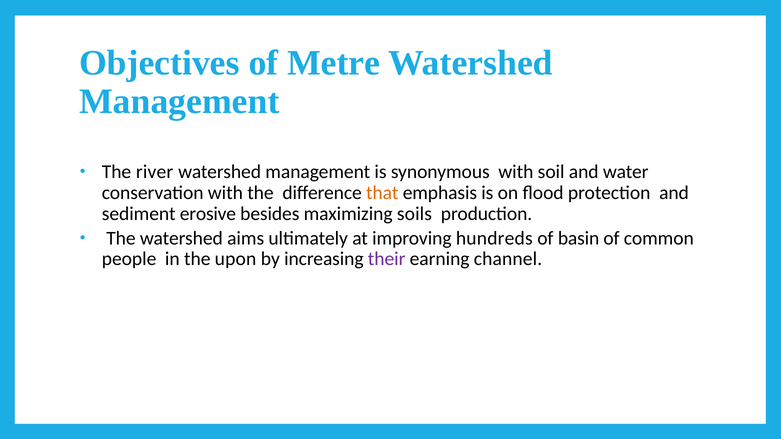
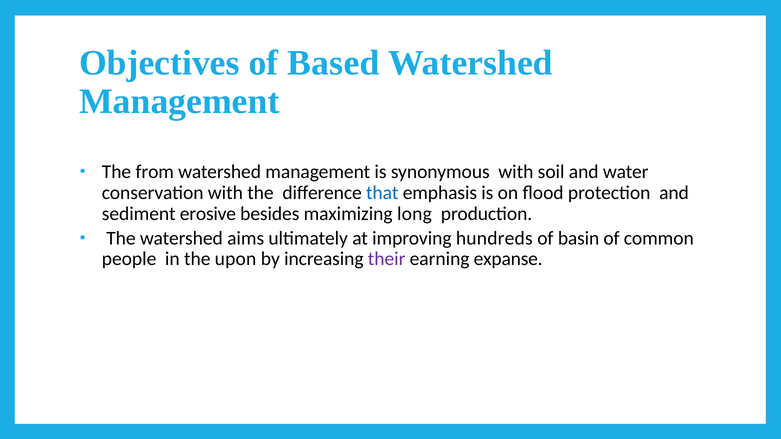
Metre: Metre -> Based (333, 63)
river: river -> from (155, 172)
that colour: orange -> blue (382, 193)
soils: soils -> long (414, 214)
channel: channel -> expanse (508, 259)
